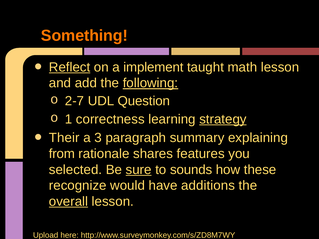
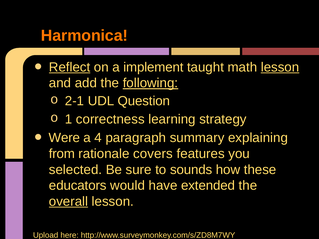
Something: Something -> Harmonica (84, 36)
lesson underline: none -> present (280, 67)
2-7: 2-7 -> 2-1 (75, 101)
strategy underline: present -> none (223, 119)
Their: Their -> Were (64, 138)
3: 3 -> 4 (98, 138)
shares: shares -> covers (153, 154)
sure underline: present -> none (139, 170)
recognize: recognize -> educators (78, 186)
additions: additions -> extended (208, 186)
